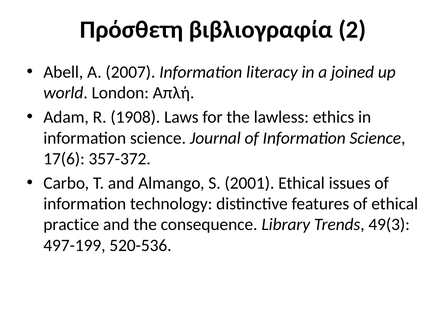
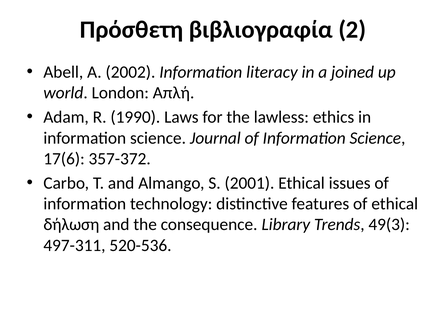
2007: 2007 -> 2002 (130, 72)
1908: 1908 -> 1990 (135, 117)
practice: practice -> δήλωση (71, 224)
497-199: 497-199 -> 497-311 (74, 245)
